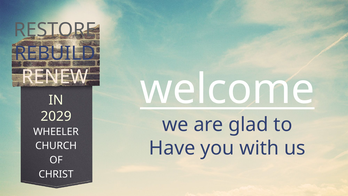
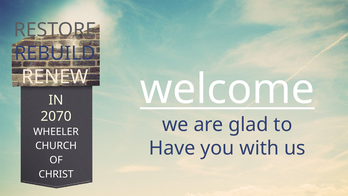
2029: 2029 -> 2070 (56, 116)
